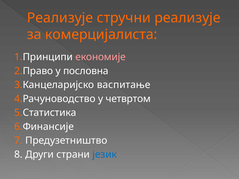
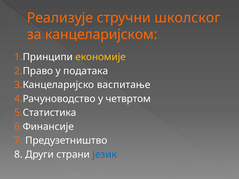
стручни реализује: реализује -> школског (187, 18)
комерцијалиста: комерцијалиста -> канцеларијском (101, 35)
економије colour: pink -> yellow (101, 57)
пословна: пословна -> података (86, 71)
